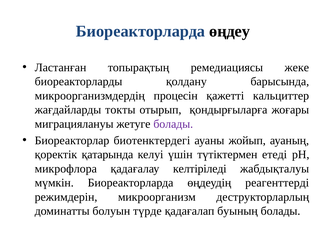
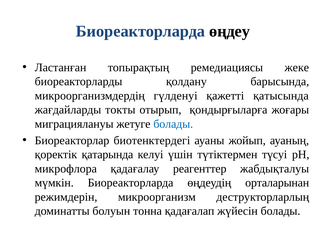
процесін: процесін -> гүлденуі (176, 96)
кальциттер: кальциттер -> қатысында (281, 96)
болады colour: purple -> blue (173, 124)
етеді: етеді -> түсуі (275, 155)
келтіріледі: келтіріледі -> реагенттер (200, 169)
реагенттерді: реагенттерді -> орталарынан (277, 183)
түрде: түрде -> тонна (147, 212)
буының: буының -> жүйесін (238, 212)
